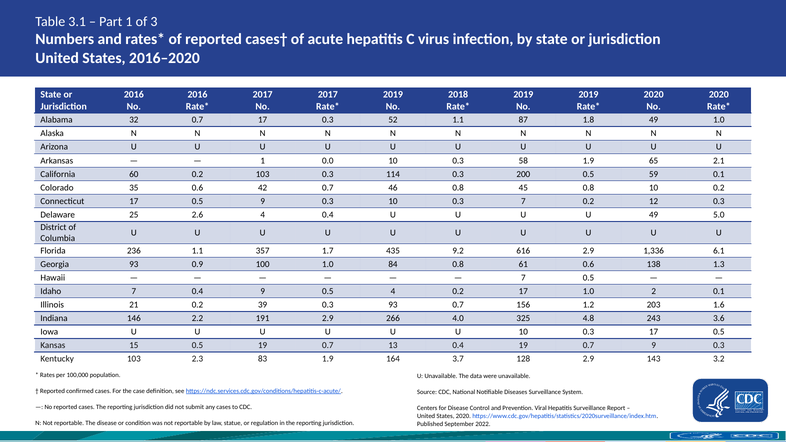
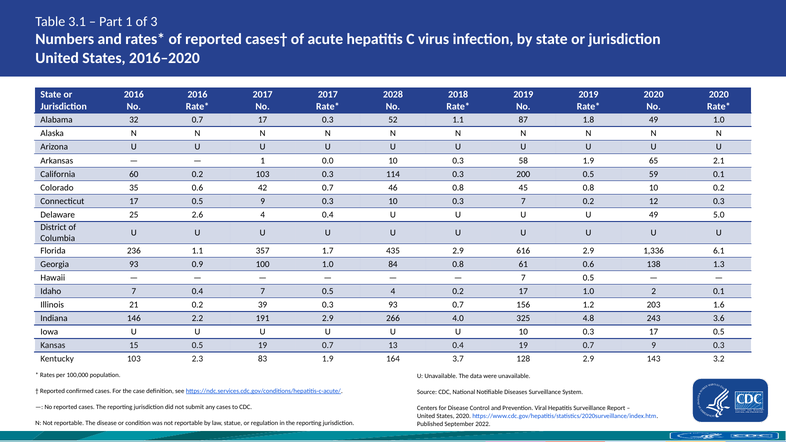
2019: 2019 -> 2028 (393, 95)
435 9.2: 9.2 -> 2.9 (458, 251)
0.4 9: 9 -> 7 (263, 291)
